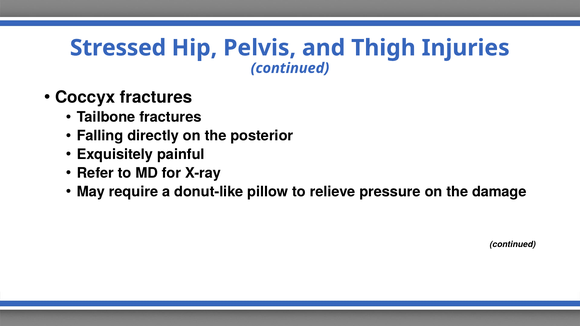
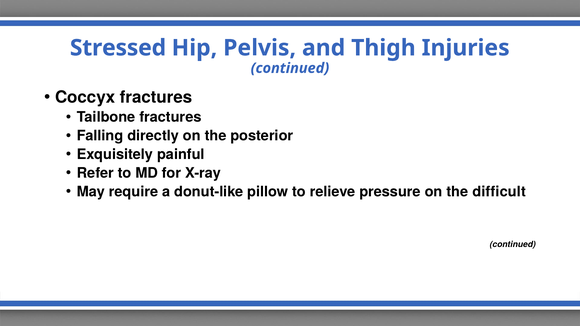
damage: damage -> difficult (499, 192)
